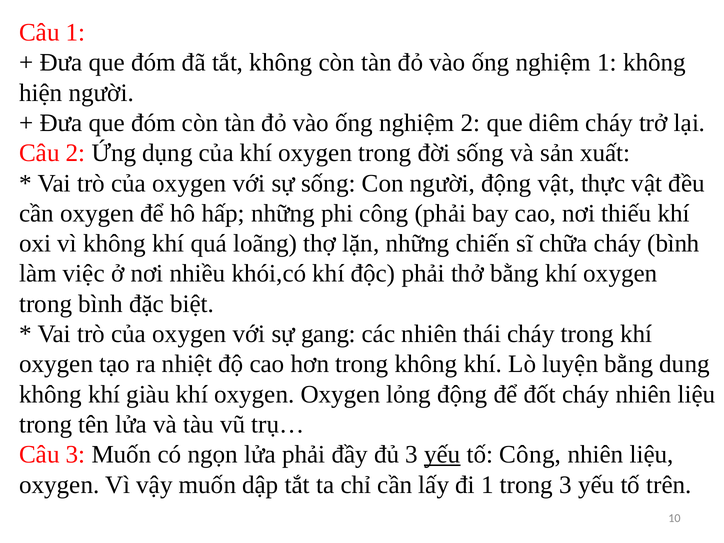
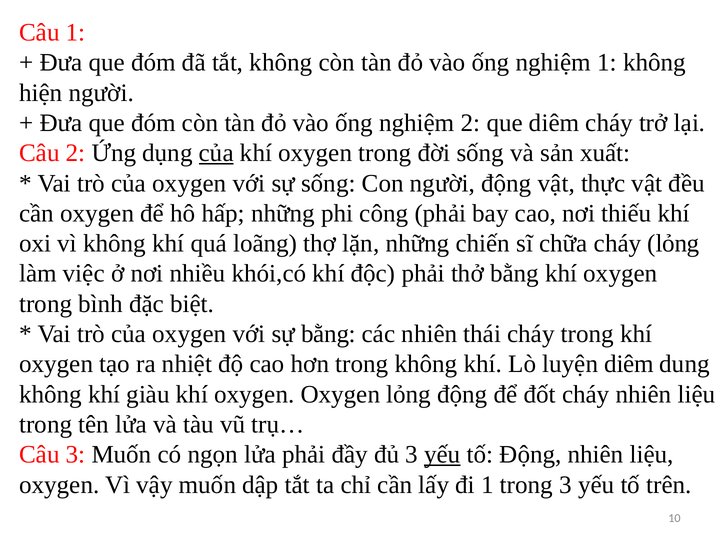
của underline: none -> present (216, 153)
cháy bình: bình -> lỏng (673, 244)
sự gang: gang -> bằng (328, 334)
luyện bằng: bằng -> diêm (629, 364)
tố Công: Công -> Động (530, 455)
